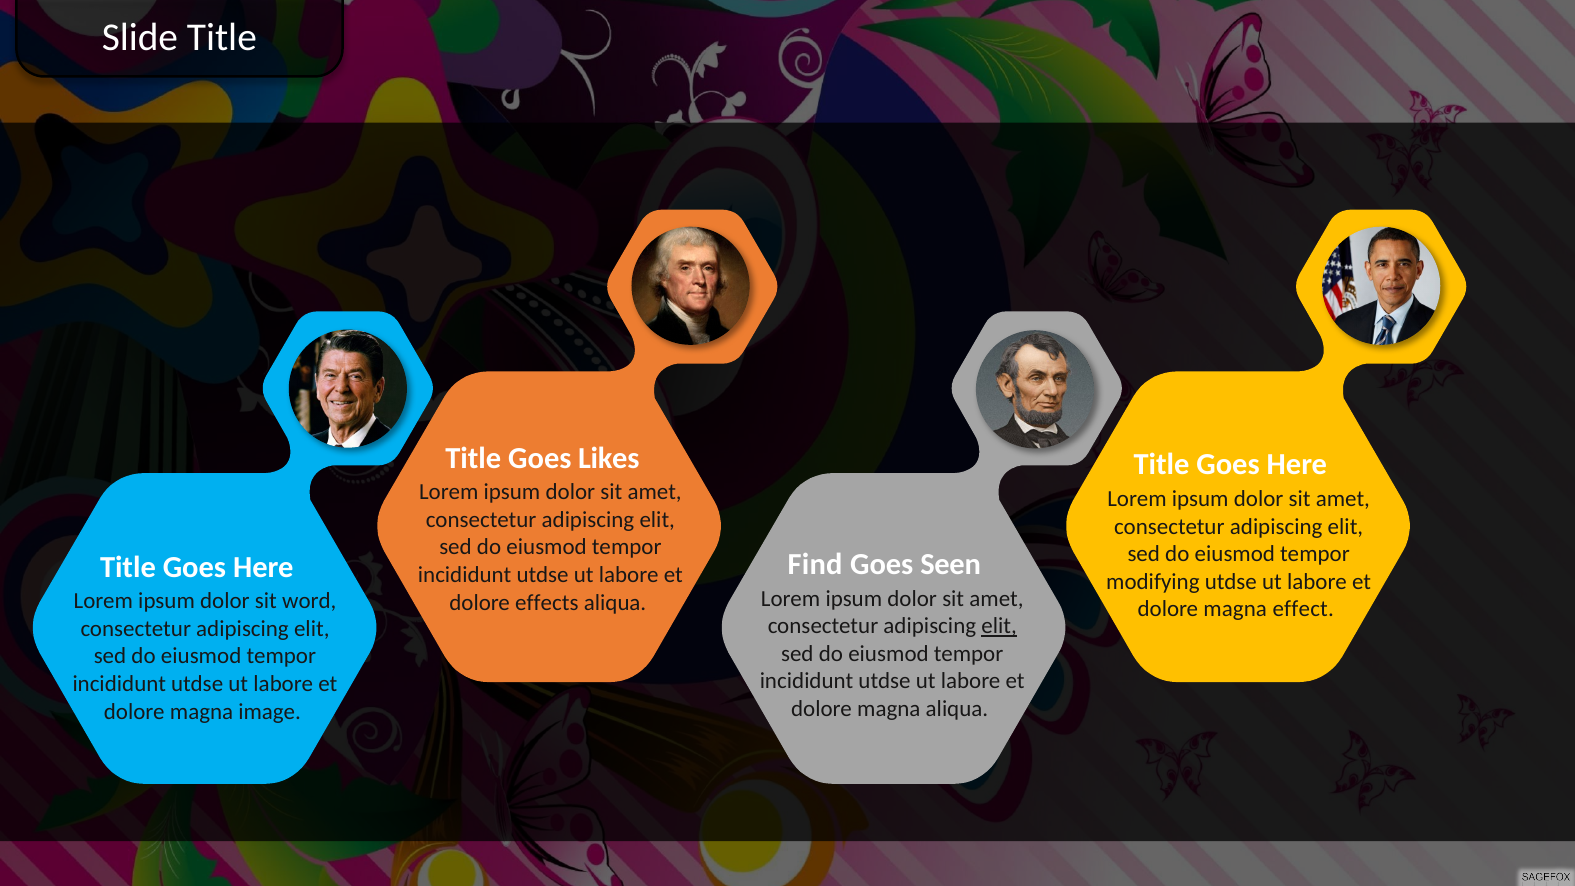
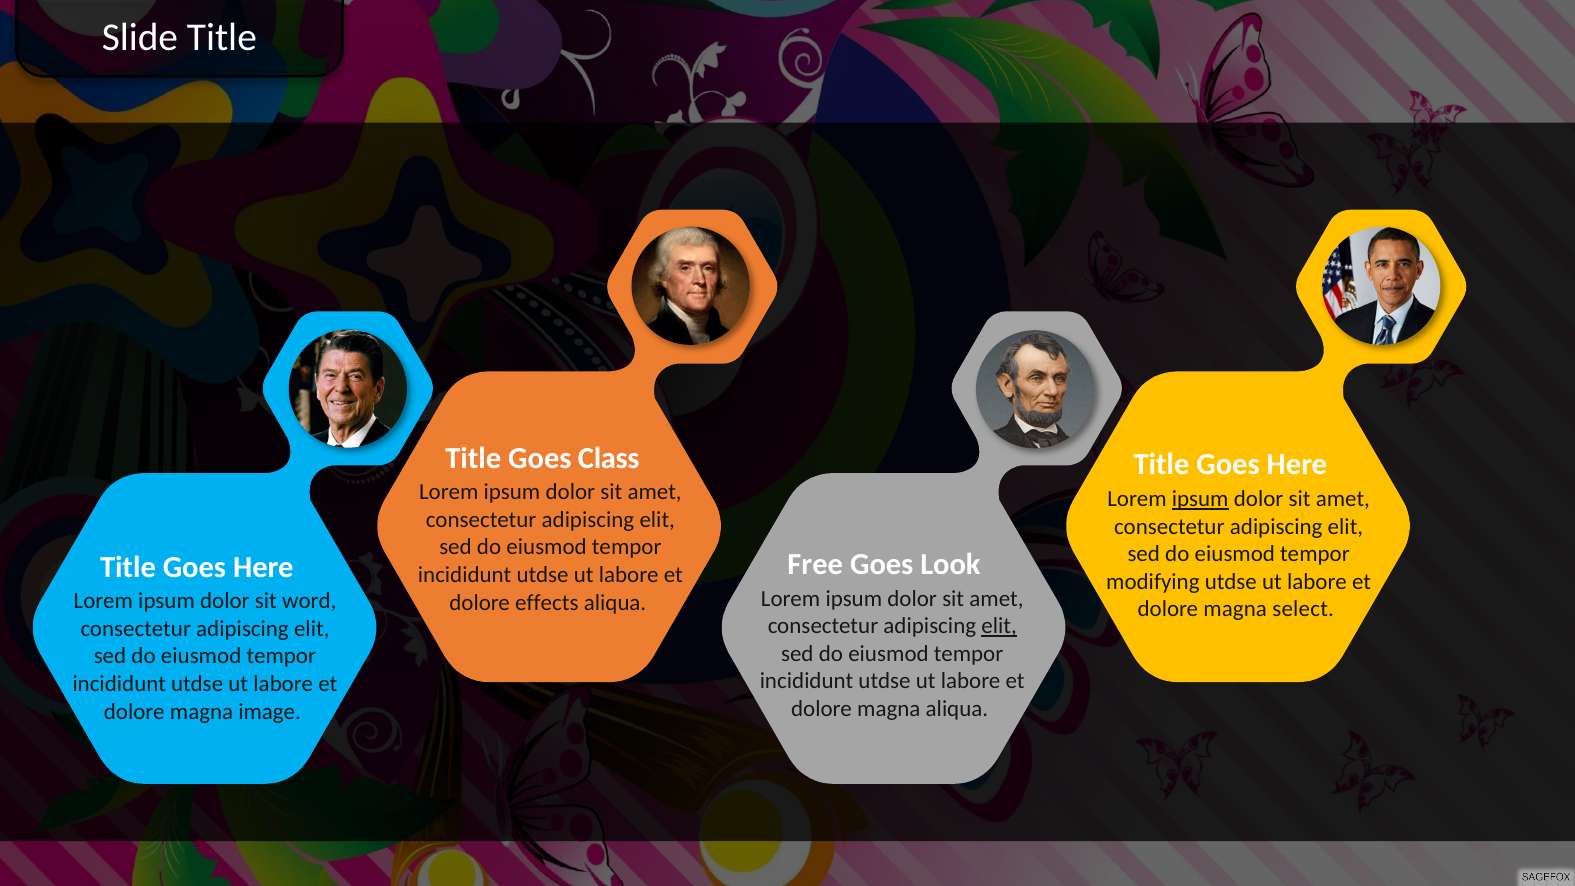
Likes: Likes -> Class (609, 458)
ipsum underline: none -> present (1200, 499)
Find: Find -> Free (815, 565)
Seen: Seen -> Look (950, 565)
effect: effect -> select (1303, 609)
